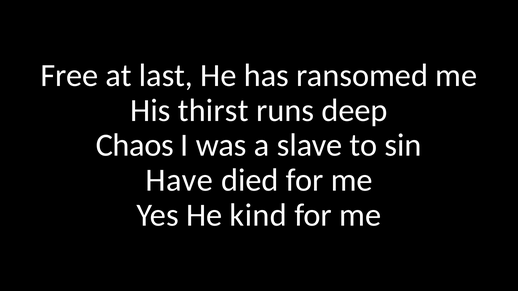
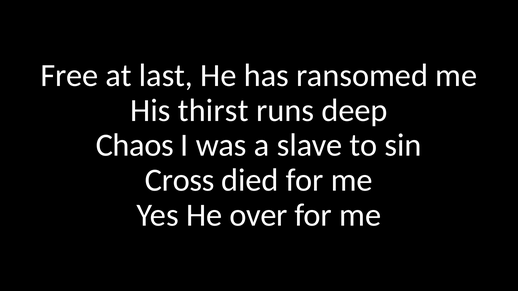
Have: Have -> Cross (180, 180)
kind: kind -> over (259, 215)
